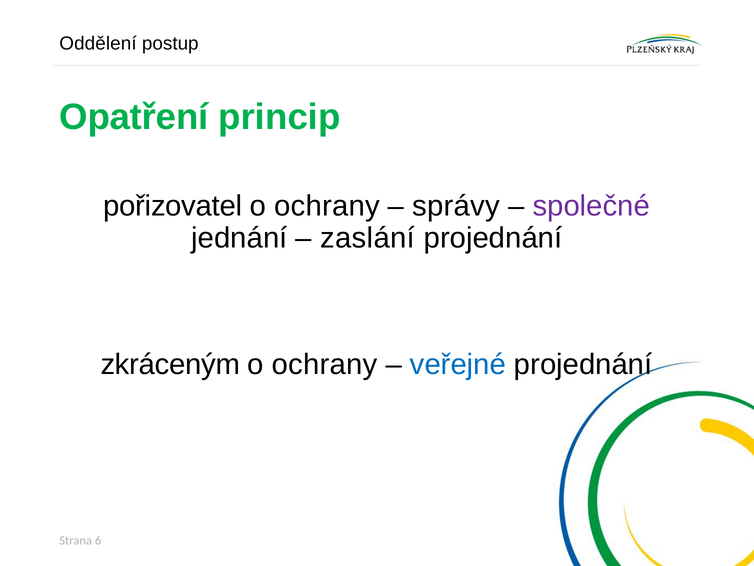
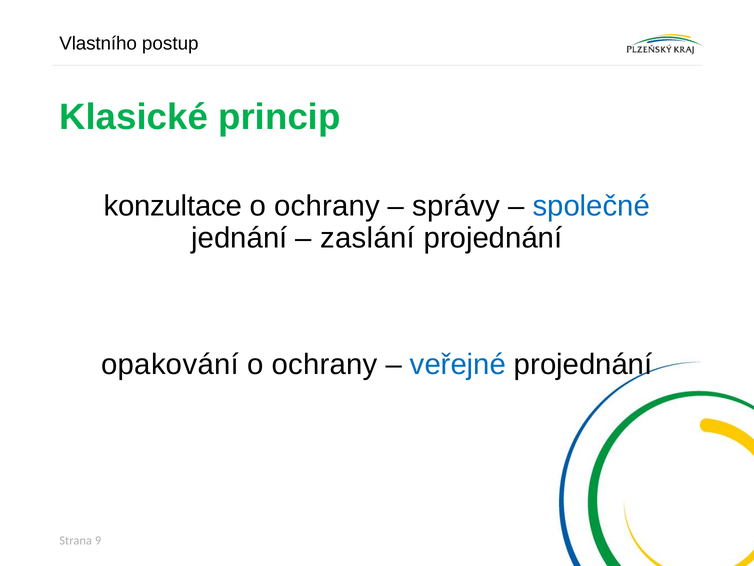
Oddělení: Oddělení -> Vlastního (98, 44)
Opatření: Opatření -> Klasické (134, 117)
pořizovatel: pořizovatel -> konzultace (173, 206)
společné colour: purple -> blue (591, 206)
zkráceným: zkráceným -> opakování (170, 364)
6: 6 -> 9 (98, 540)
